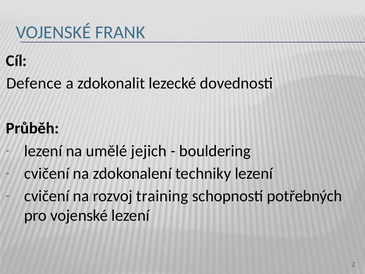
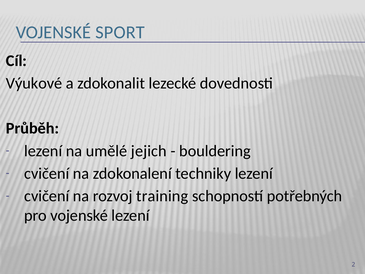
FRANK: FRANK -> SPORT (120, 32)
Defence: Defence -> Výukové (34, 83)
